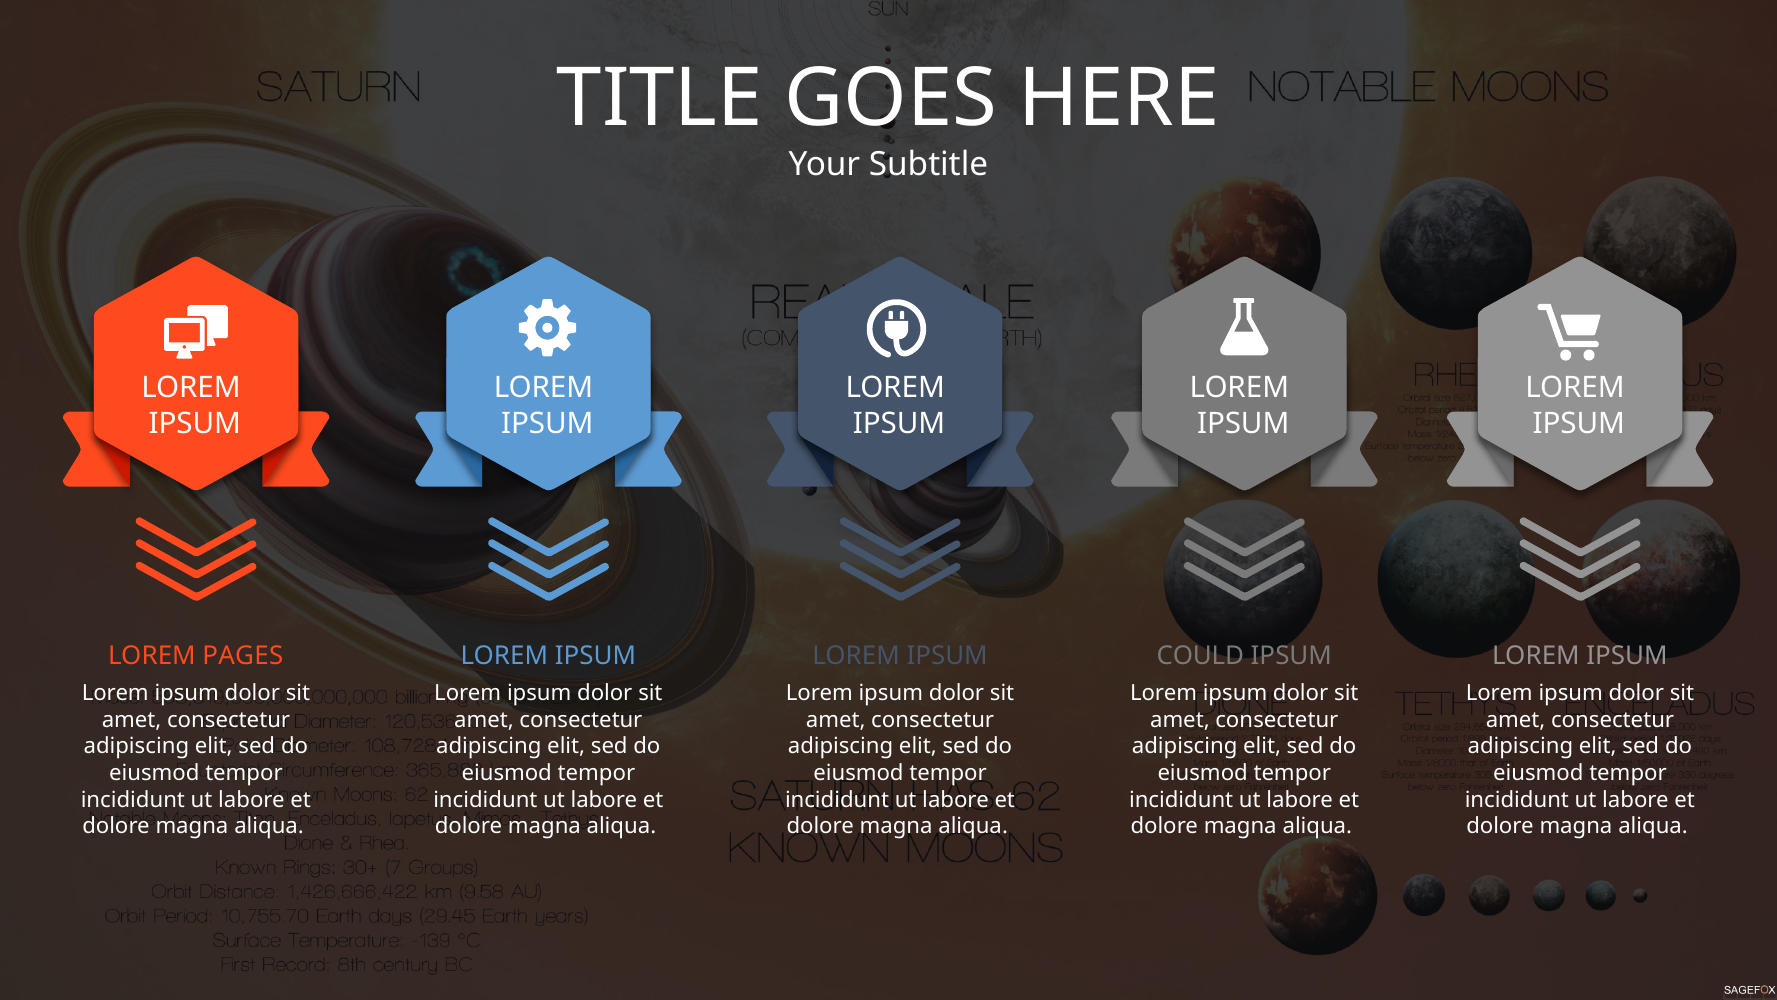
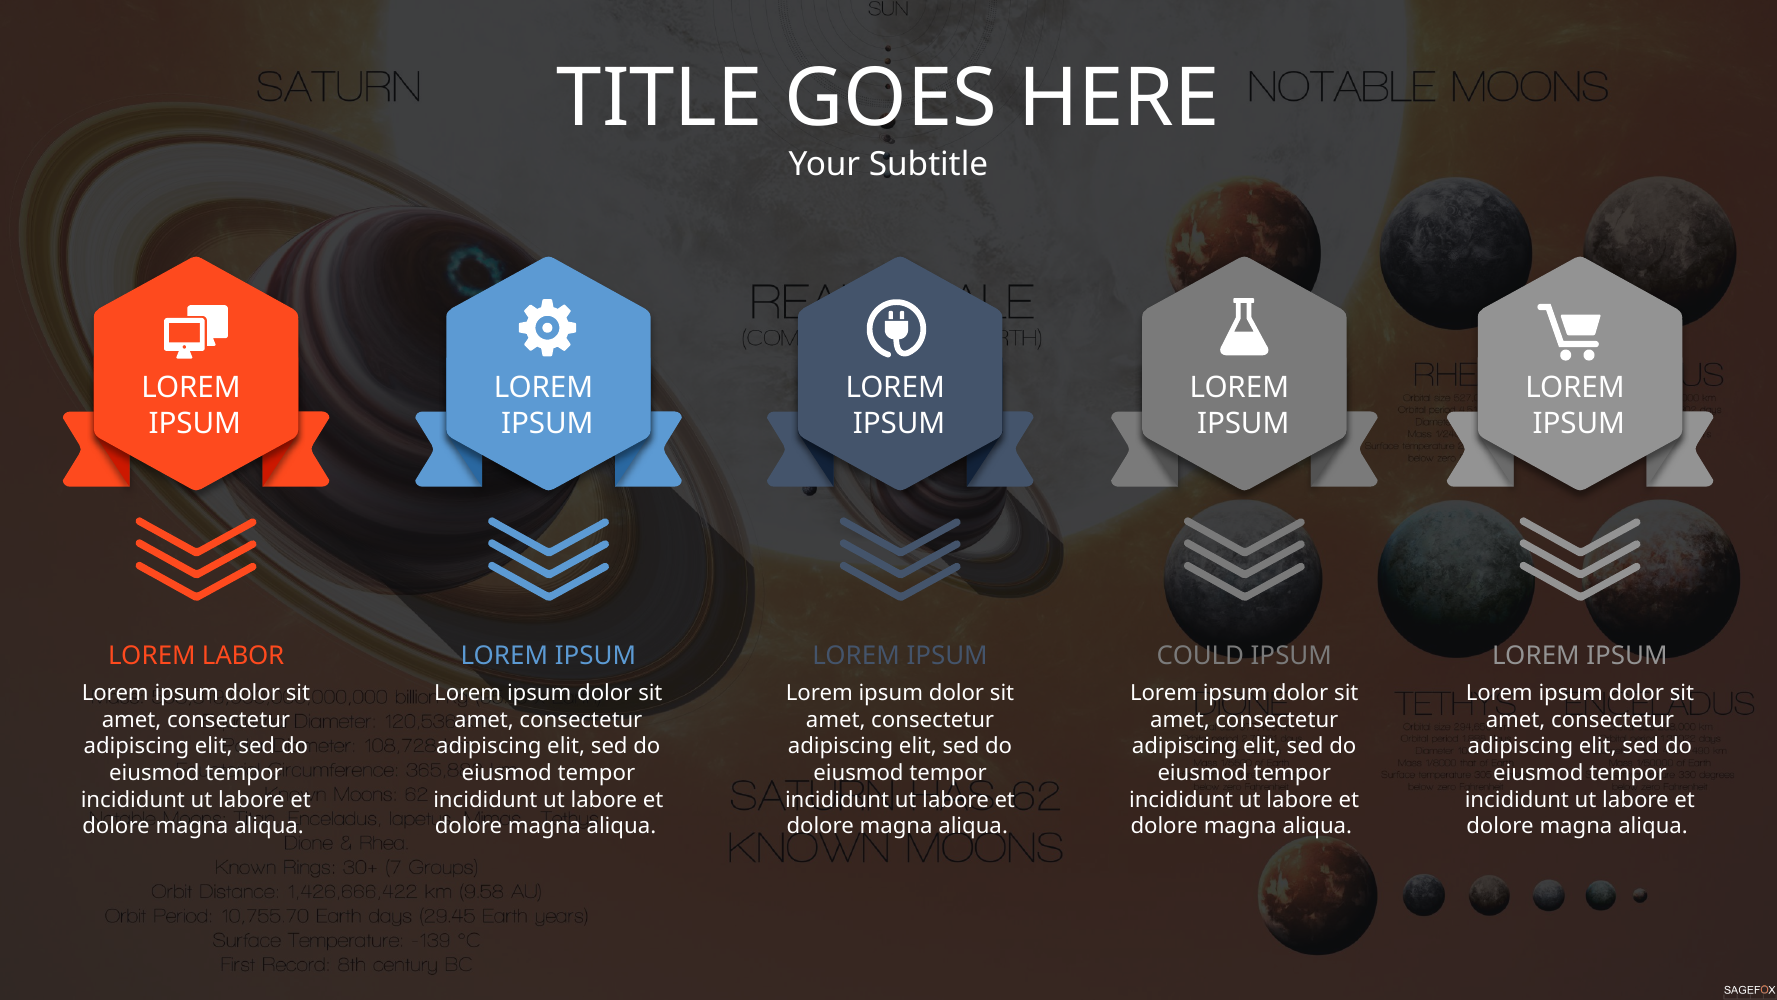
PAGES: PAGES -> LABOR (243, 655)
